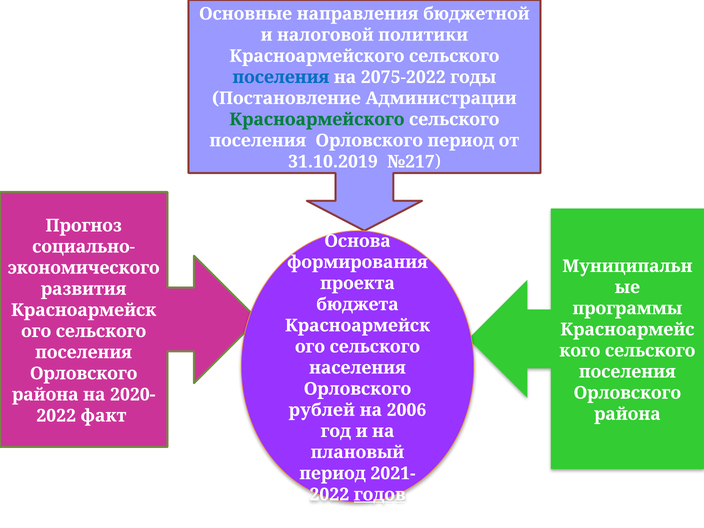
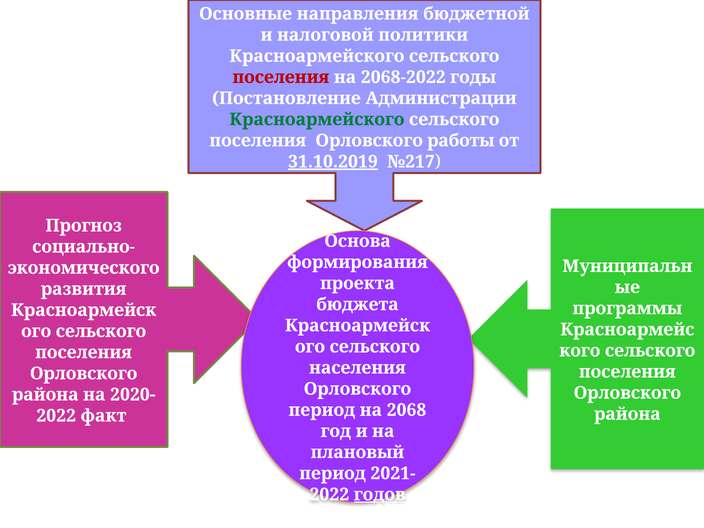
поселения colour: blue -> red (281, 77)
2075-2022: 2075-2022 -> 2068-2022 (403, 77)
Орловского период: период -> работы (461, 141)
31.10.2019 underline: none -> present (333, 162)
рублей: рублей -> период (322, 410)
2006: 2006 -> 2068 (406, 410)
